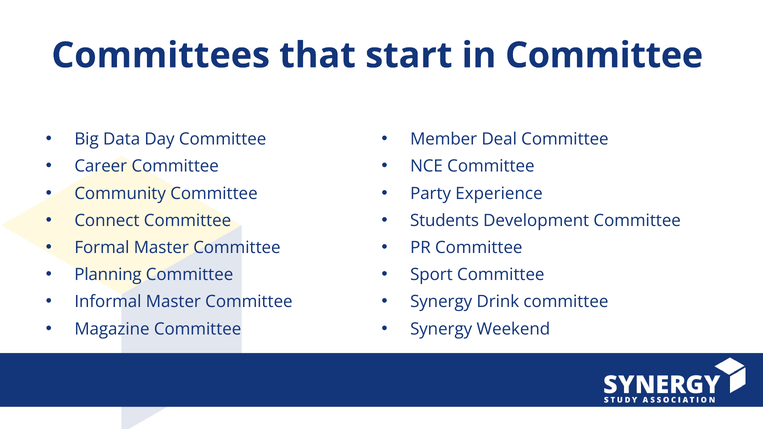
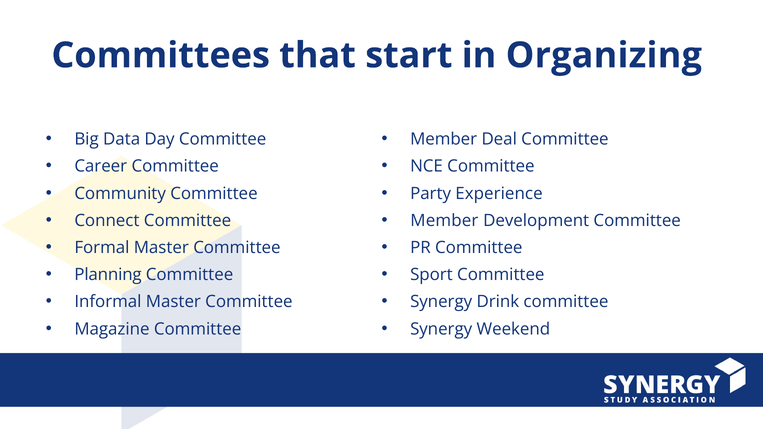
in Committee: Committee -> Organizing (604, 55)
Students: Students -> Member (444, 221)
